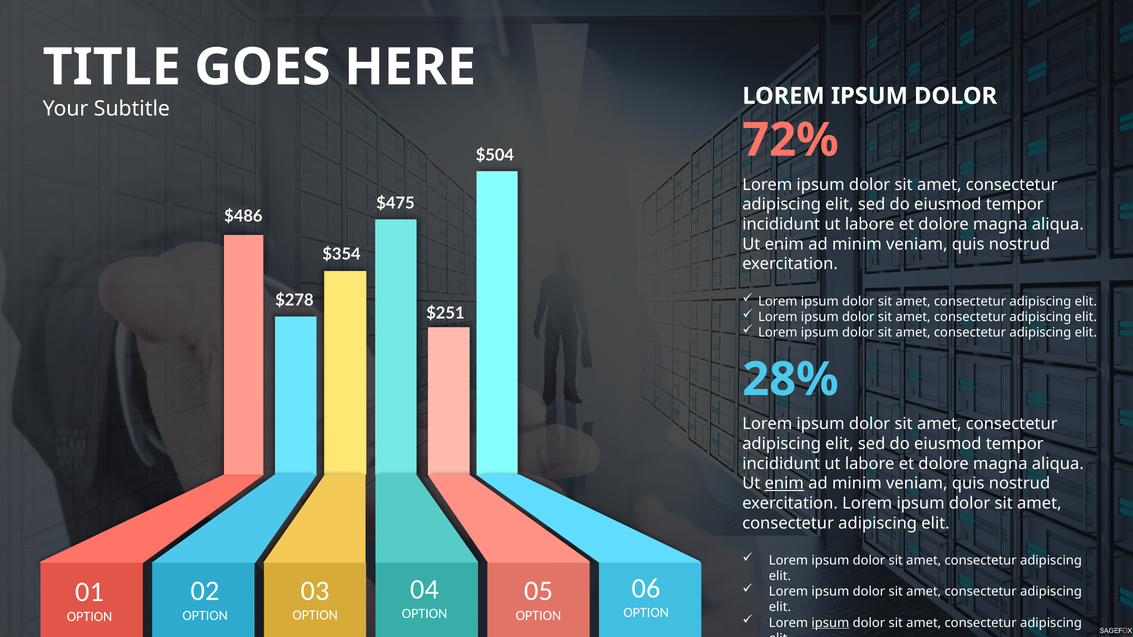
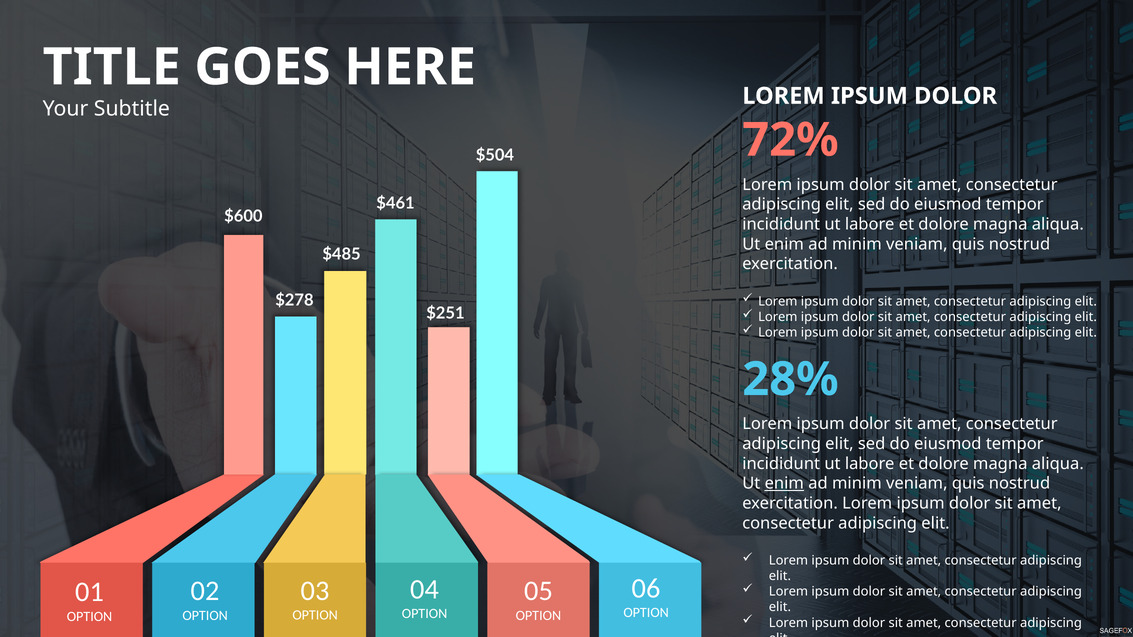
$475: $475 -> $461 (396, 203)
$486: $486 -> $600 (243, 216)
$354: $354 -> $485 (342, 254)
ipsum underline: present -> none (830, 623)
